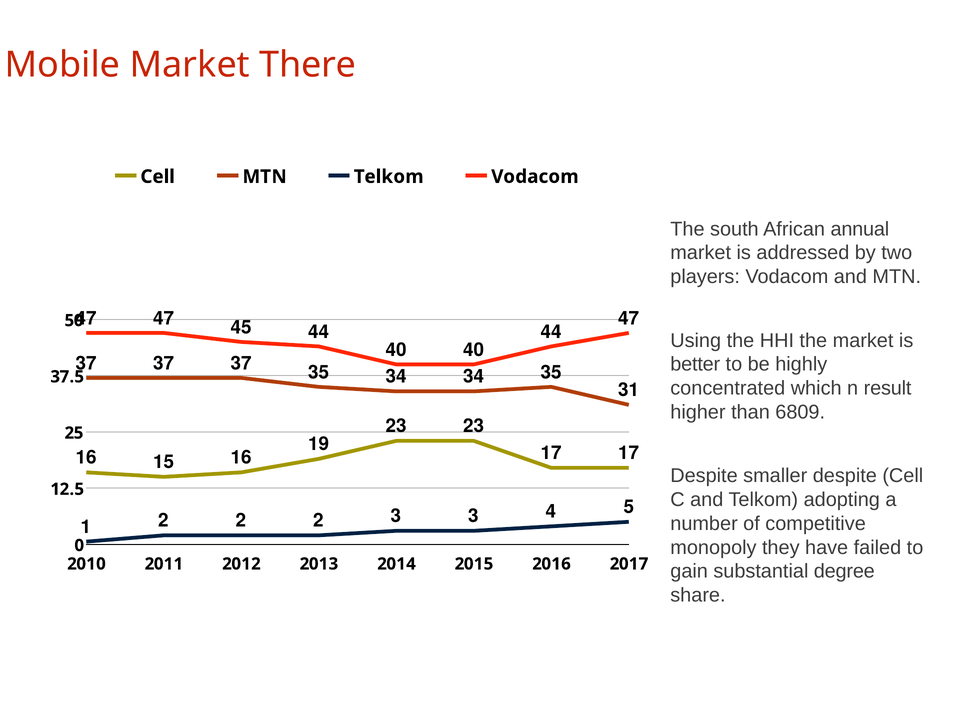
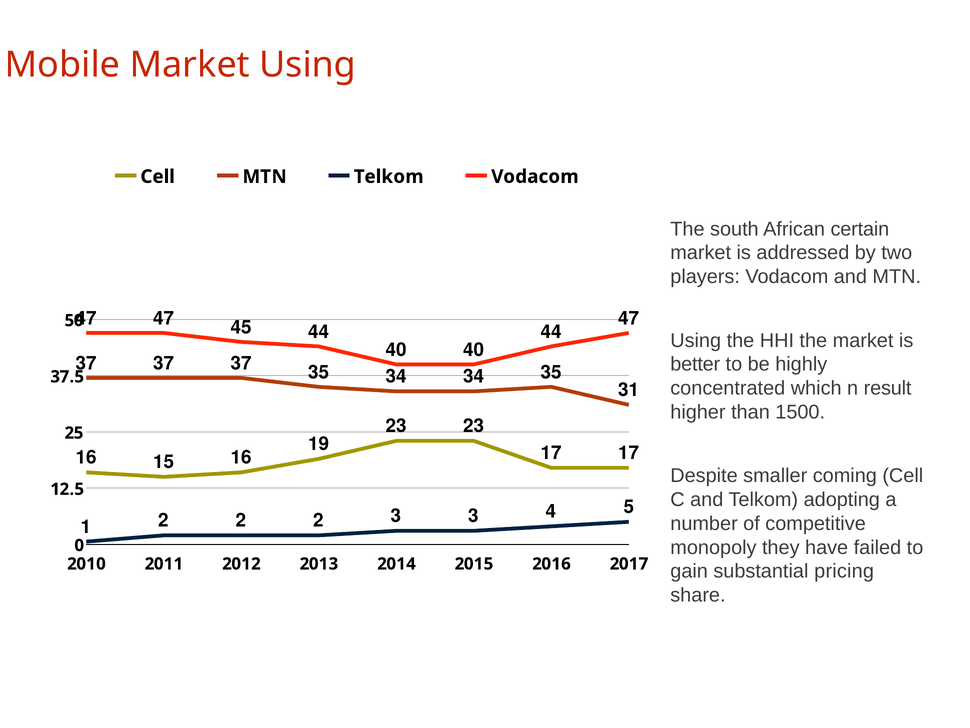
Market There: There -> Using (308, 65)
annual: annual -> certain (860, 229)
6809: 6809 -> 1500 (800, 412)
smaller despite: despite -> coming (845, 475)
degree: degree -> pricing (844, 571)
